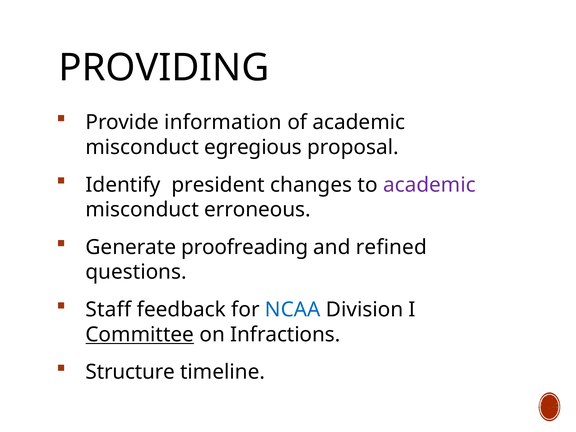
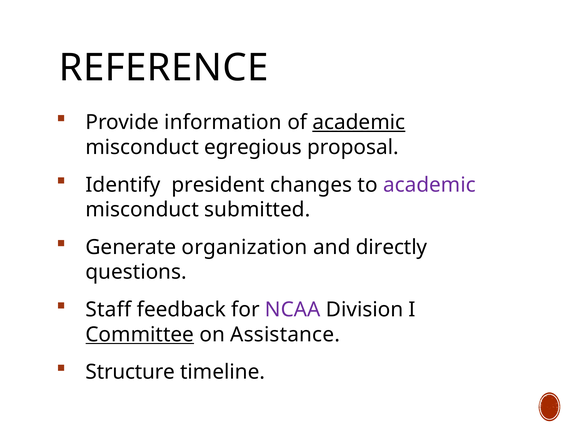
PROVIDING: PROVIDING -> REFERENCE (164, 68)
academic underline: none -> present (359, 122)
erroneous: erroneous -> submitted (257, 210)
proofreading: proofreading -> organization (245, 247)
refined: refined -> directly (392, 247)
NCAA colour: blue -> purple (293, 310)
Infractions: Infractions -> Assistance (285, 335)
